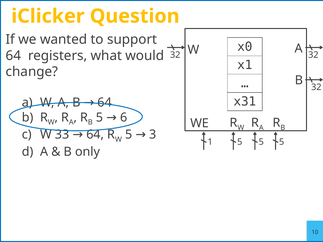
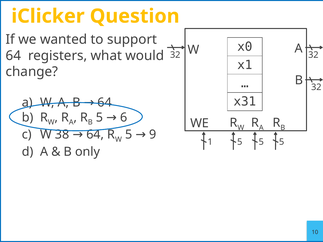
3: 3 -> 9 (153, 135)
33: 33 -> 38 (62, 135)
